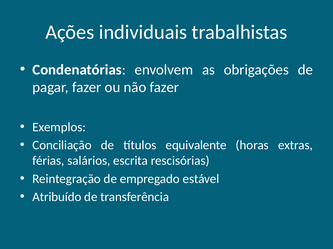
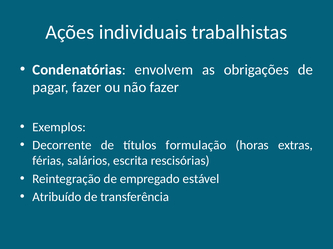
Conciliação: Conciliação -> Decorrente (62, 146)
equivalente: equivalente -> formulação (196, 146)
